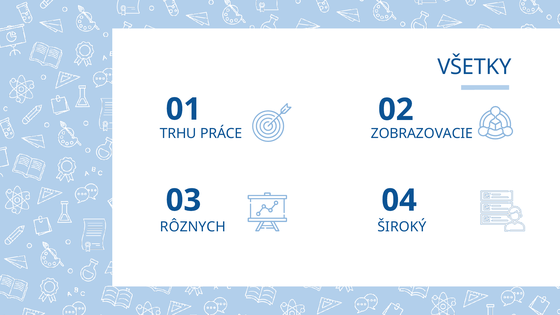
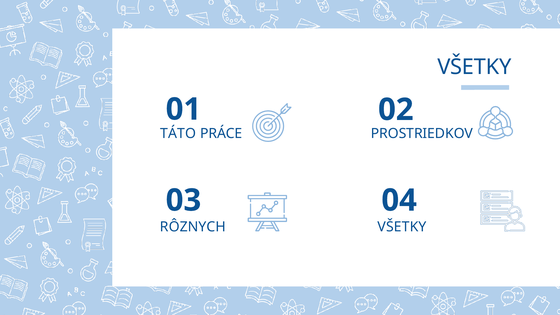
TRHU: TRHU -> TÁTO (178, 134)
ZOBRAZOVACIE: ZOBRAZOVACIE -> PROSTRIEDKOV (422, 134)
ŠIROKÝ: ŠIROKÝ -> VŠETKY (402, 227)
